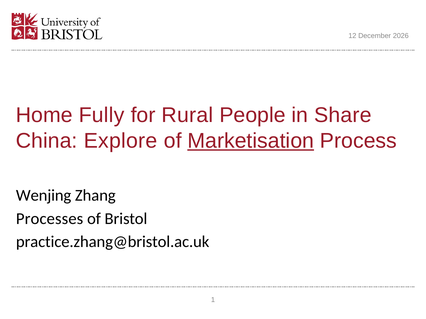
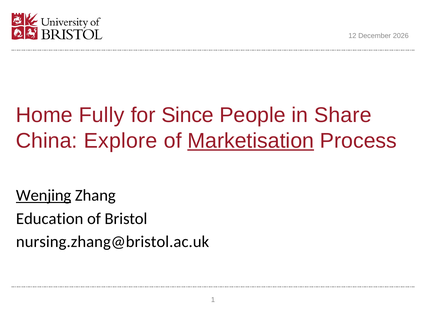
Rural: Rural -> Since (188, 115)
Wenjing underline: none -> present (44, 196)
Processes: Processes -> Education (50, 219)
practice.zhang@bristol.ac.uk: practice.zhang@bristol.ac.uk -> nursing.zhang@bristol.ac.uk (113, 242)
